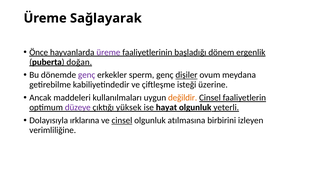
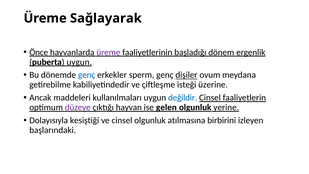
puberta doğan: doğan -> uygun (79, 62)
genç colour: purple -> blue (87, 75)
değildir colour: orange -> blue (183, 98)
yüksek: yüksek -> hayvan (129, 107)
hayat: hayat -> gelen (166, 107)
yeterli: yeterli -> yerine (226, 107)
ırklarına: ırklarına -> kesiştiği (85, 120)
cinsel underline: present -> none (122, 120)
verimliliğine: verimliliğine -> başlarındaki (53, 130)
